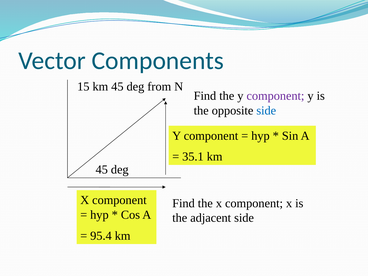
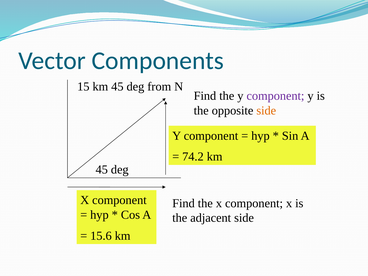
side colour: blue -> orange (266, 111)
35.1: 35.1 -> 74.2 (193, 157)
95.4: 95.4 -> 15.6 (101, 236)
